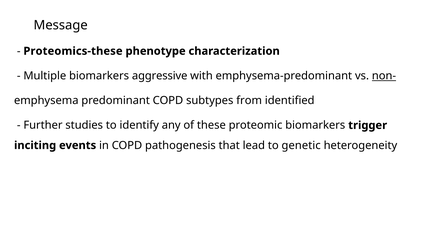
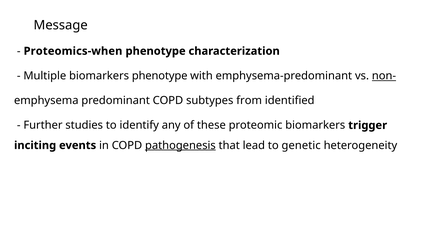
Proteomics-these: Proteomics-these -> Proteomics-when (73, 51)
biomarkers aggressive: aggressive -> phenotype (160, 76)
pathogenesis underline: none -> present (180, 145)
